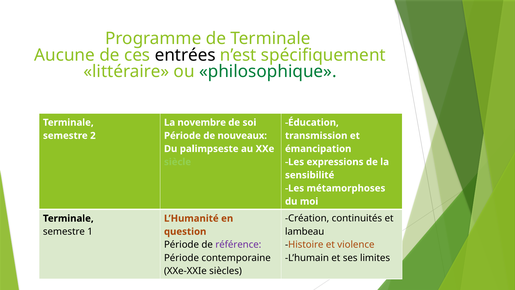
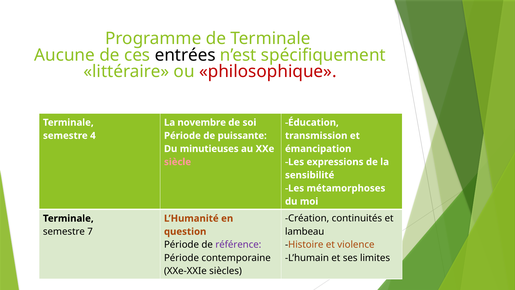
philosophique colour: green -> red (268, 71)
2: 2 -> 4 (93, 136)
nouveaux: nouveaux -> puissante (242, 136)
palimpseste: palimpseste -> minutieuses (209, 149)
siècle colour: light green -> pink (178, 162)
1: 1 -> 7 (90, 231)
